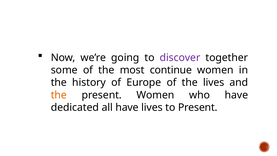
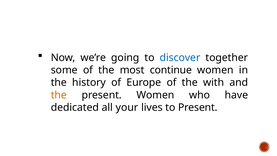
discover colour: purple -> blue (180, 58)
the lives: lives -> with (214, 82)
all have: have -> your (127, 107)
